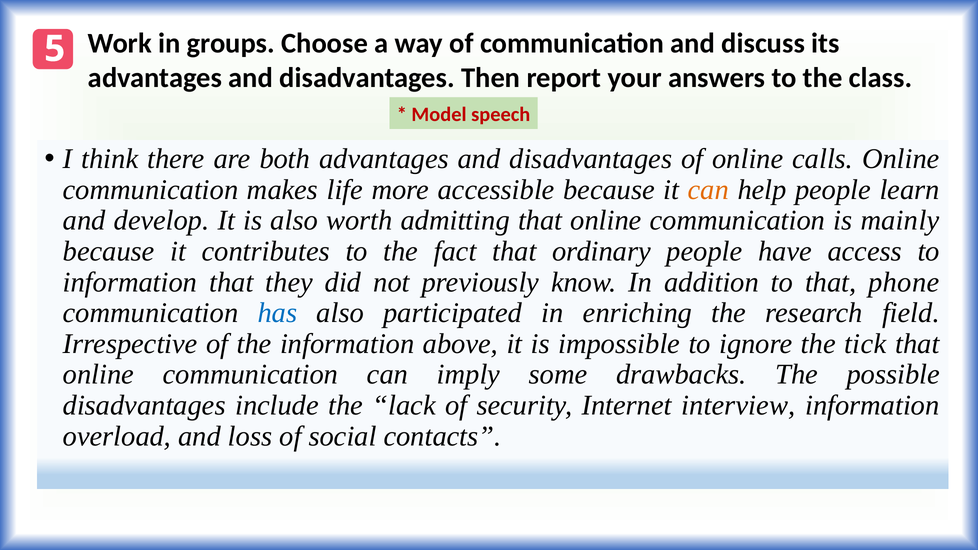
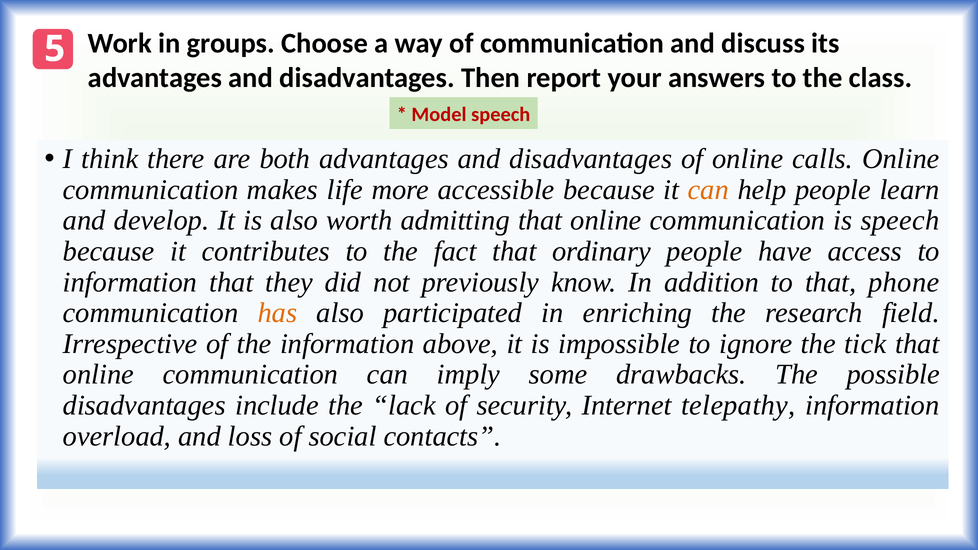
is mainly: mainly -> speech (900, 221)
has colour: blue -> orange (277, 313)
interview: interview -> telepathy (738, 405)
